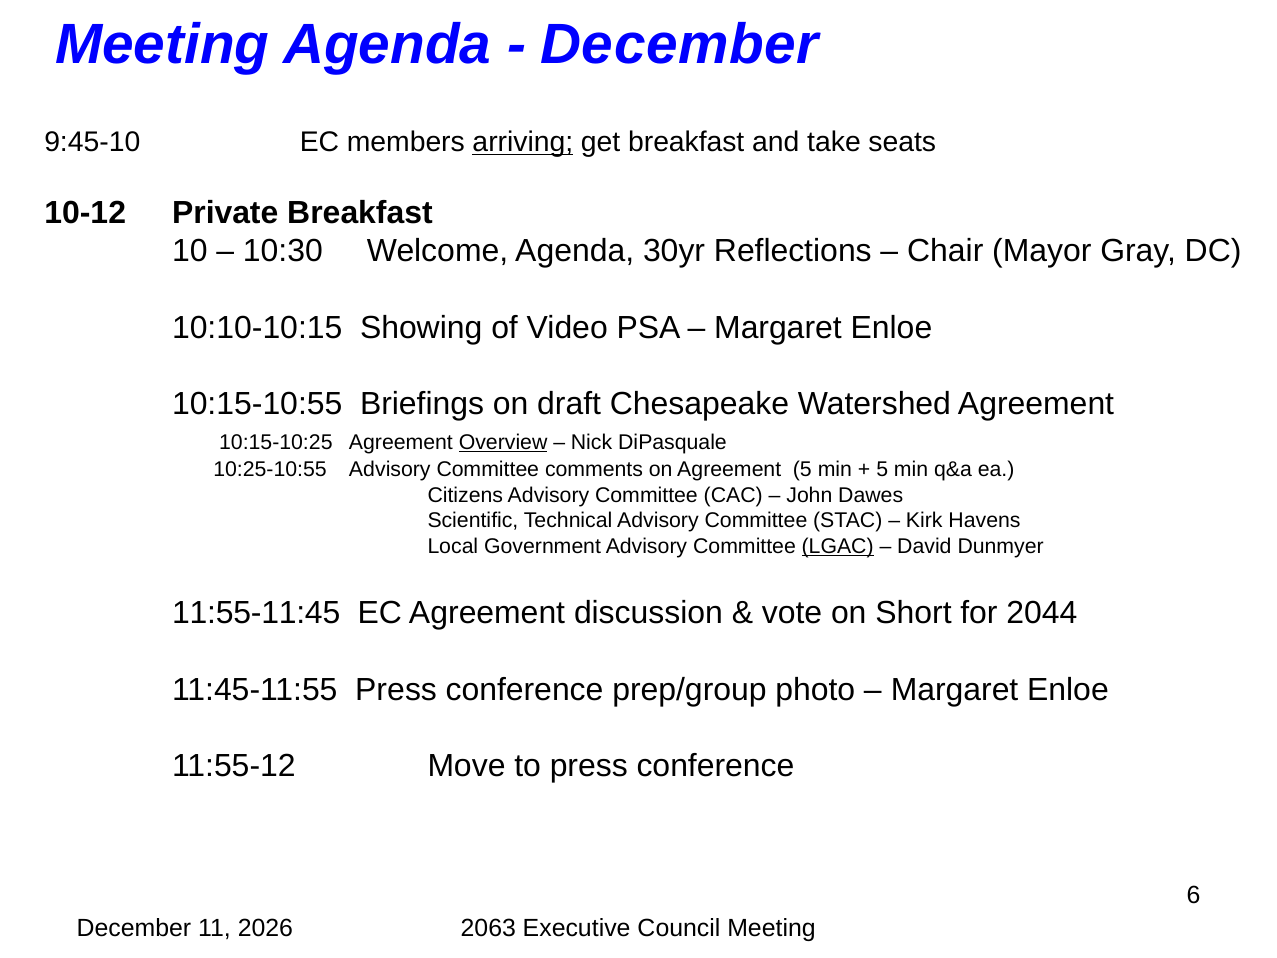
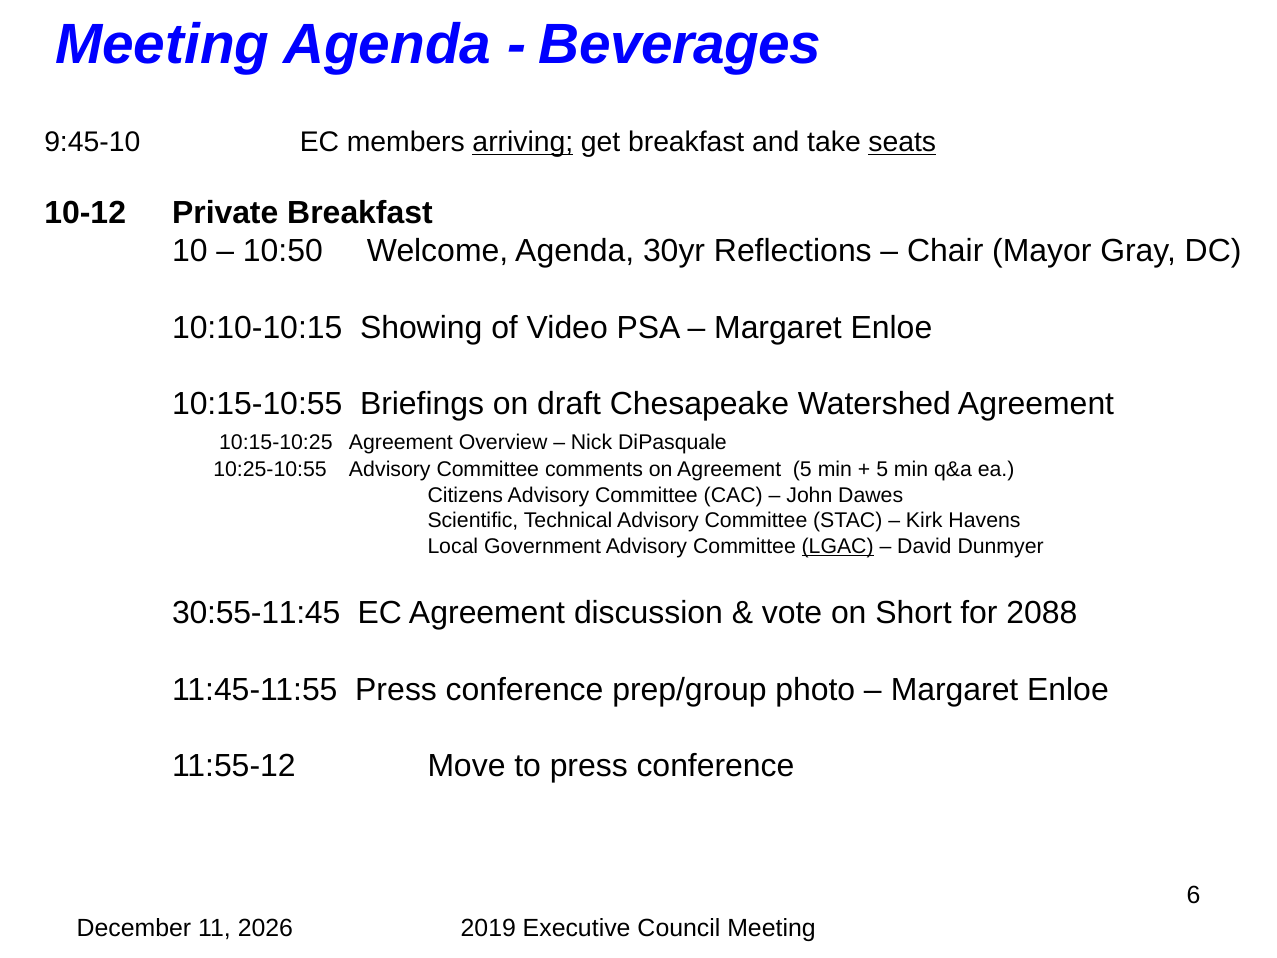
December: December -> Beverages (680, 44)
seats underline: none -> present (902, 142)
10:30: 10:30 -> 10:50 (283, 251)
Overview underline: present -> none (503, 443)
11:55-11:45: 11:55-11:45 -> 30:55-11:45 (256, 613)
2044: 2044 -> 2088 (1042, 613)
2063: 2063 -> 2019 (488, 928)
